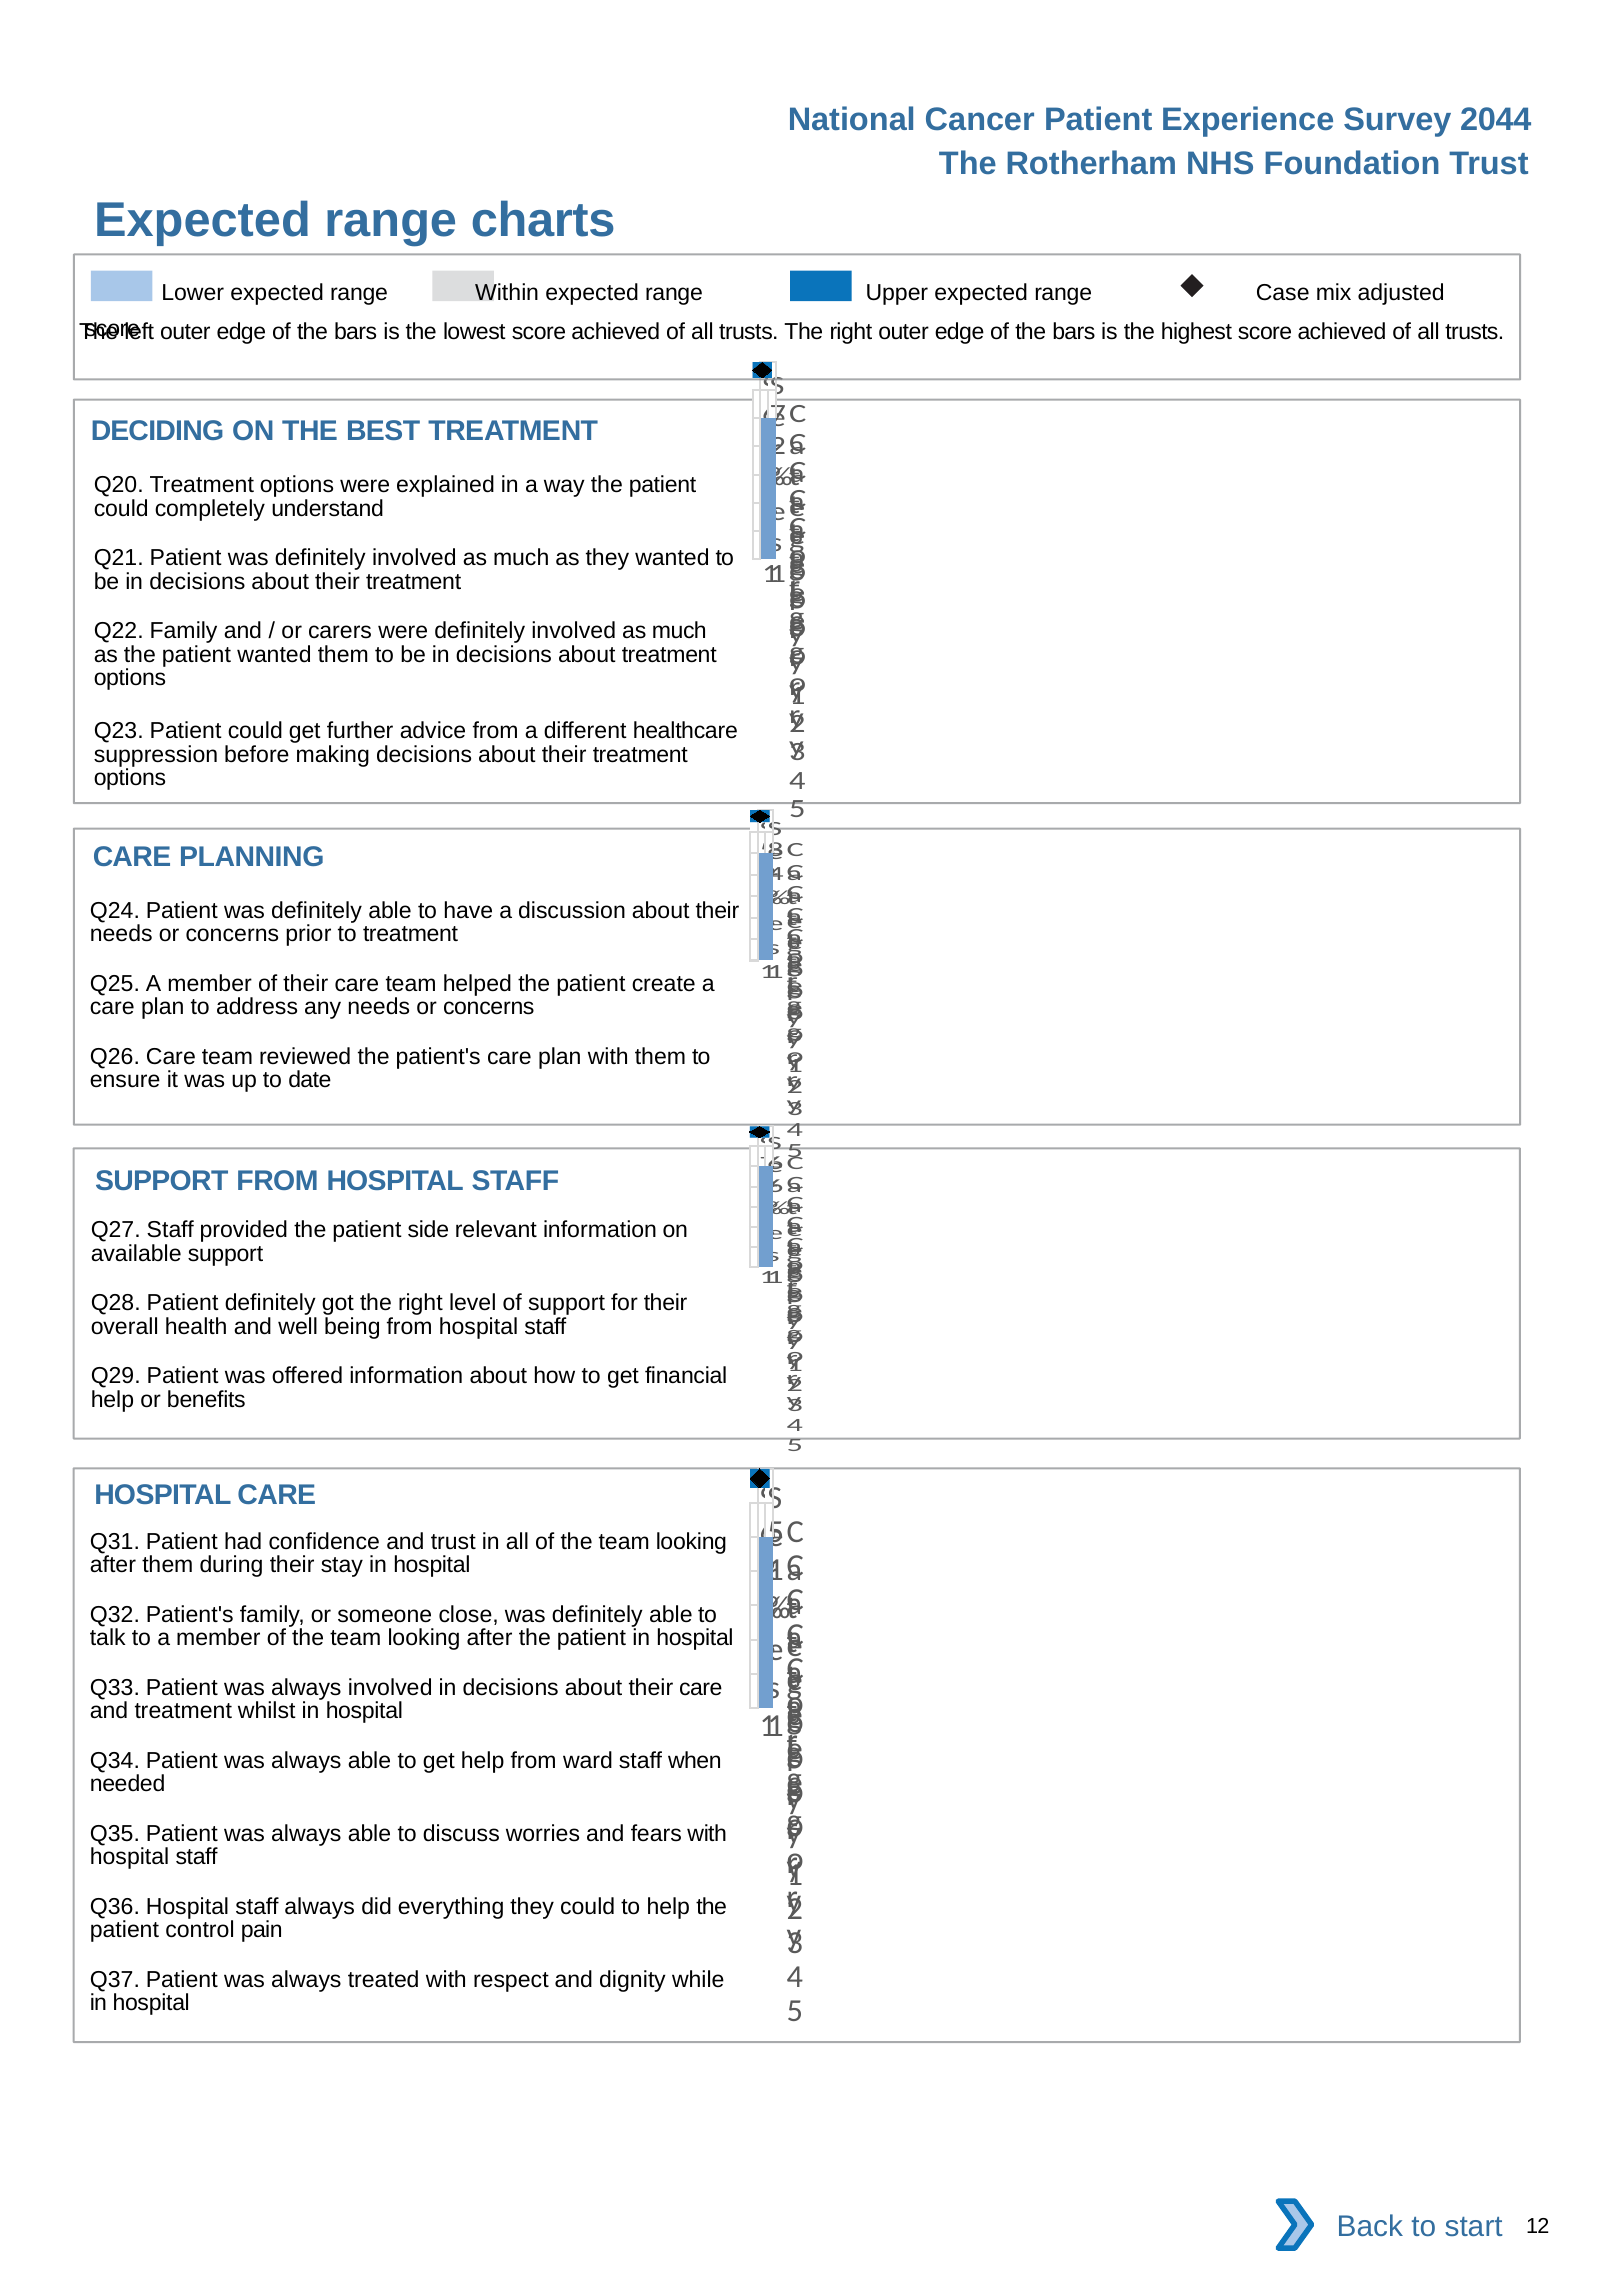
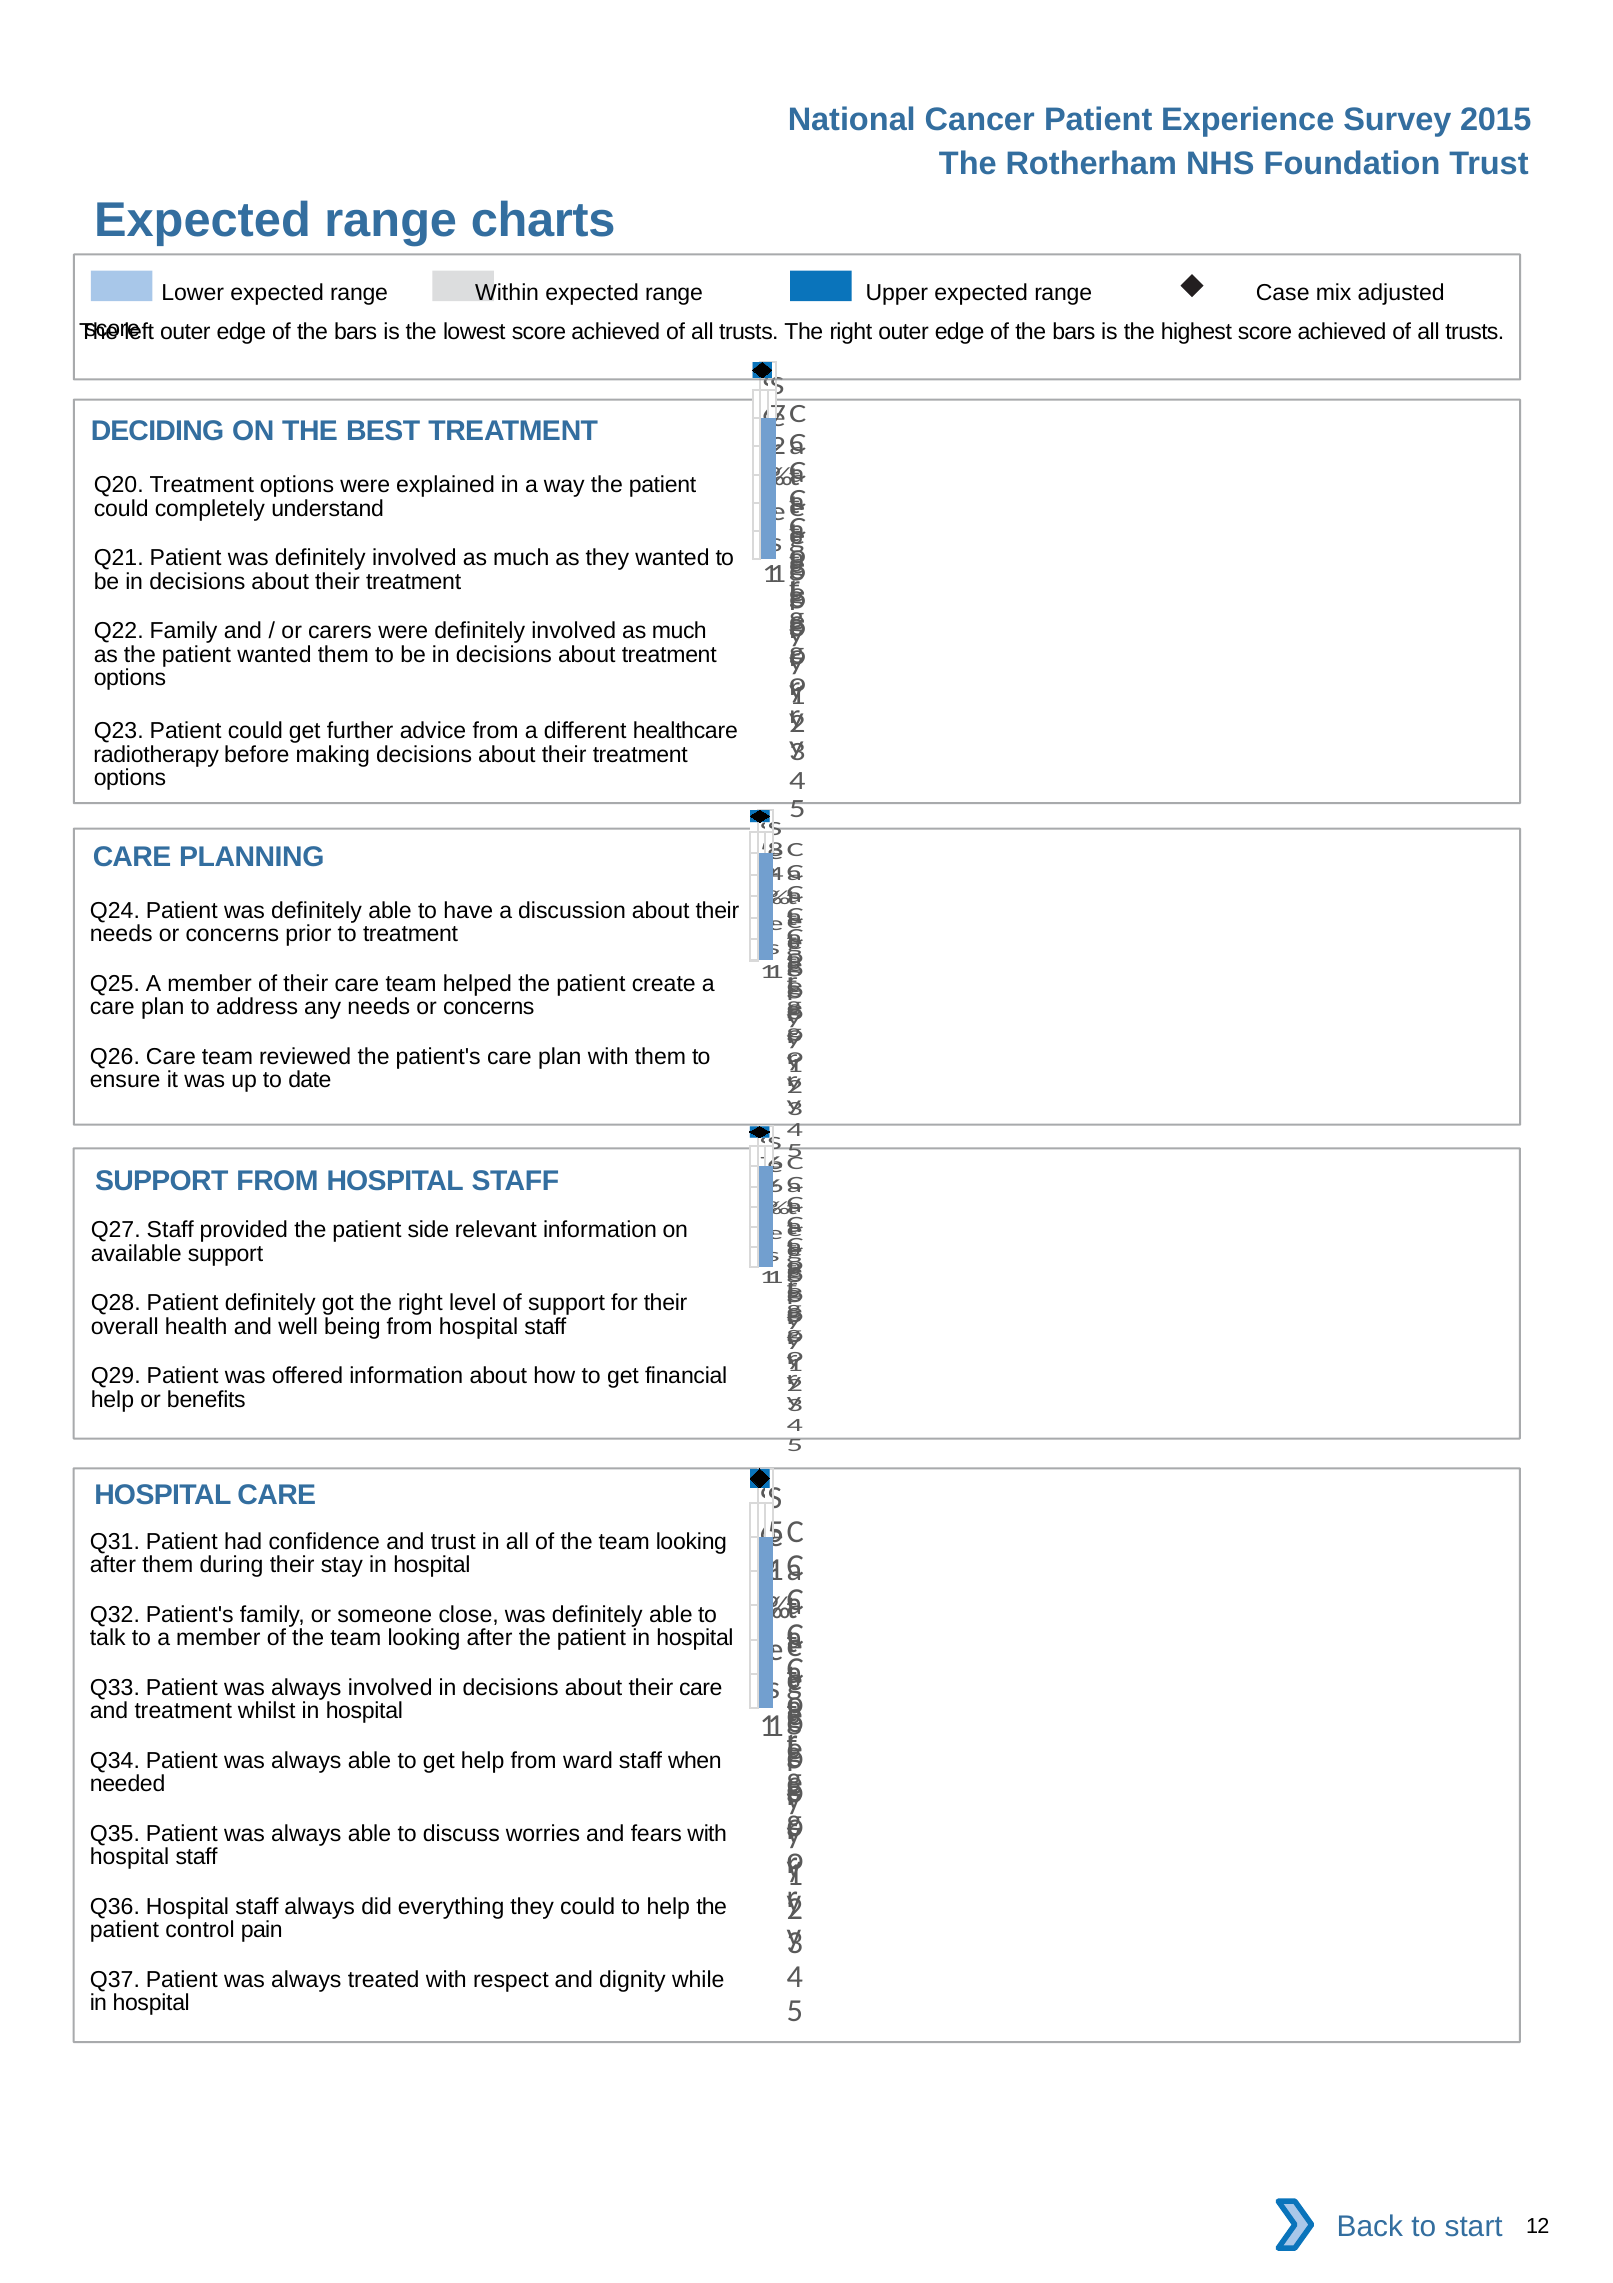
2044: 2044 -> 2015 (1496, 120)
suppression: suppression -> radiotherapy (156, 754)
